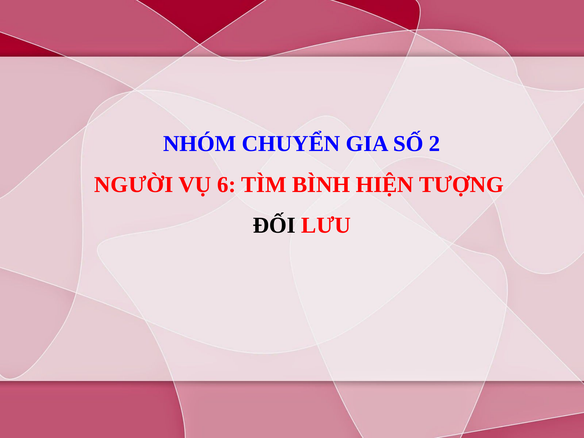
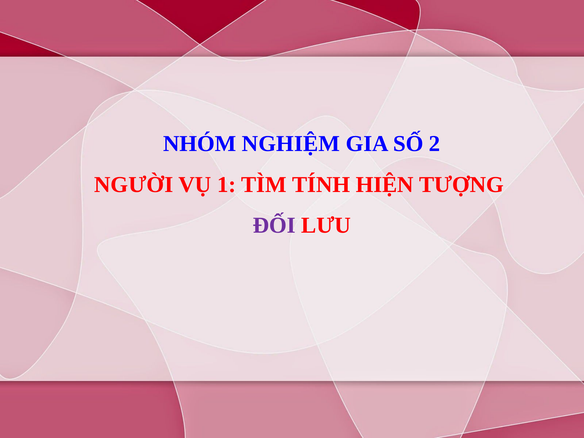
CHUYỂN: CHUYỂN -> NGHIỆM (291, 144)
6: 6 -> 1 (227, 185)
BÌNH: BÌNH -> TÍNH (321, 185)
ĐỐI colour: black -> purple (274, 225)
